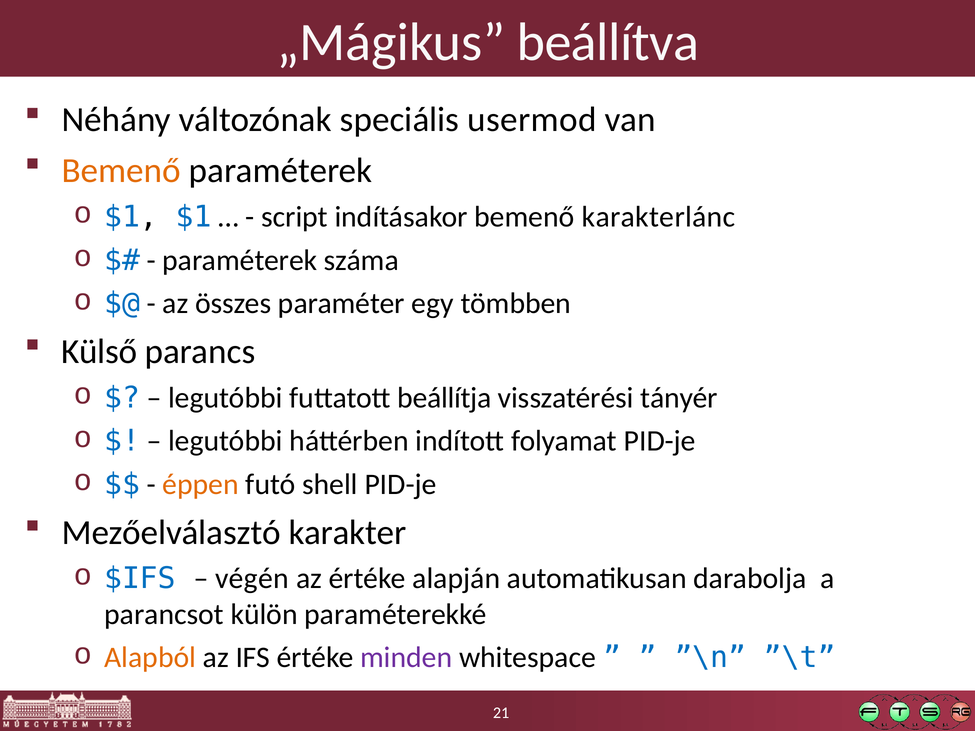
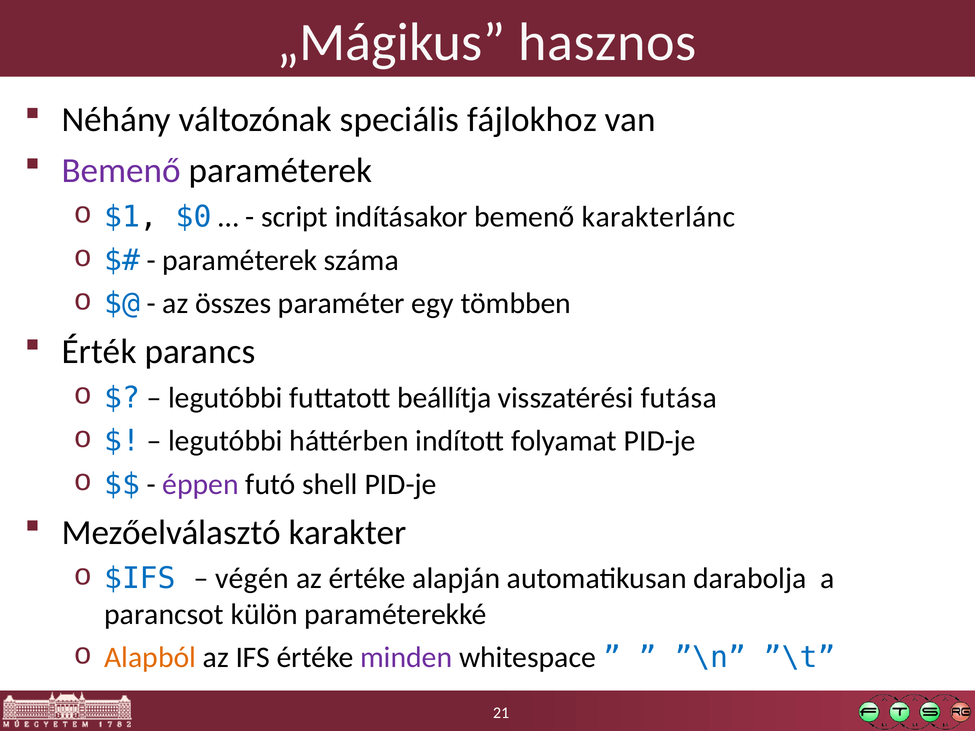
beállítva: beállítva -> hasznos (607, 42)
usermod: usermod -> fájlokhoz (532, 120)
Bemenő colour: orange -> purple (121, 171)
$1 $1: $1 -> $0 (194, 217)
Külső: Külső -> Érték (99, 352)
tányér: tányér -> futása (679, 398)
éppen colour: orange -> purple (201, 485)
